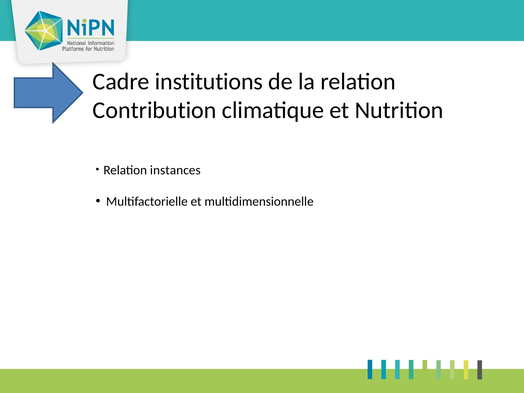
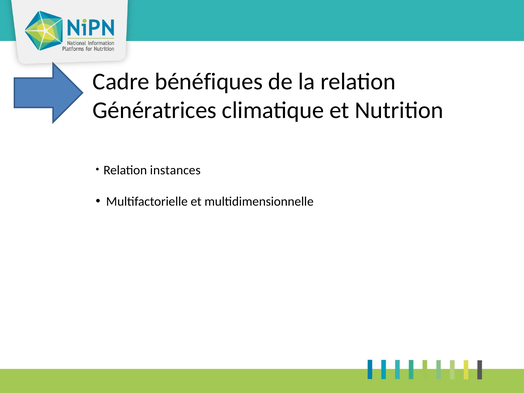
institutions: institutions -> bénéfiques (209, 81)
Contribution: Contribution -> Génératrices (155, 110)
